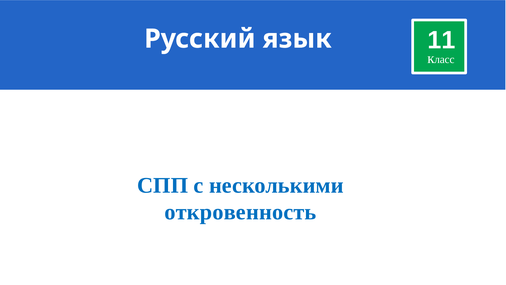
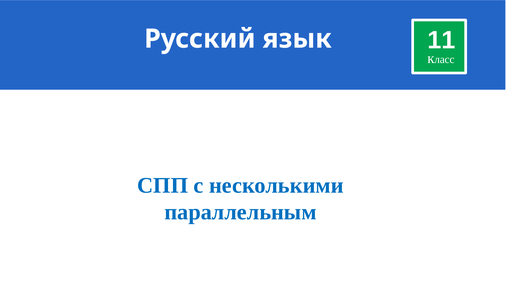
откровенность: откровенность -> параллельным (240, 212)
